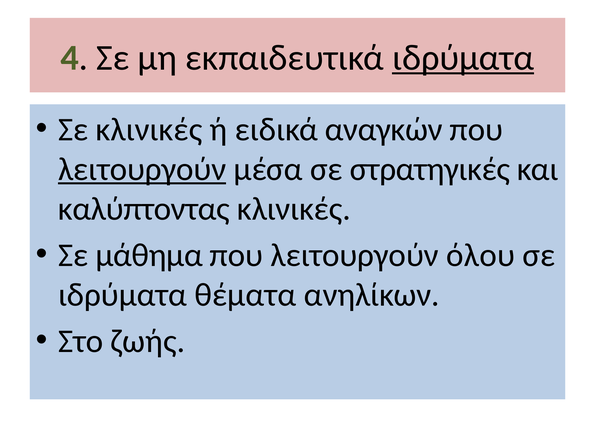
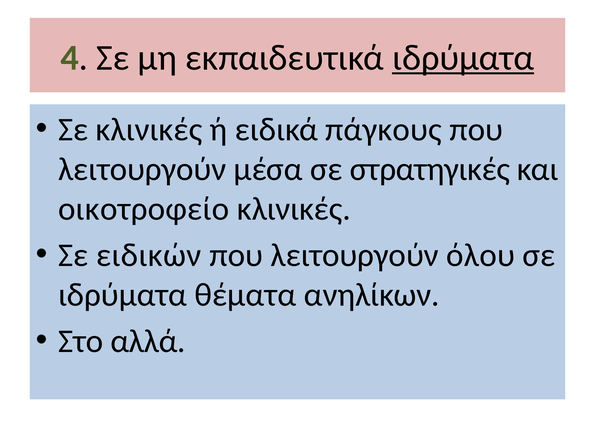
αναγκών: αναγκών -> πάγκους (384, 129)
λειτουργούν underline: present -> none (142, 169)
καλύπτοντας: καλύπτοντας -> οικοτροφείο (144, 208)
μάθημα: μάθημα -> ειδικών (149, 255)
ζωής: ζωής -> αλλά (148, 341)
